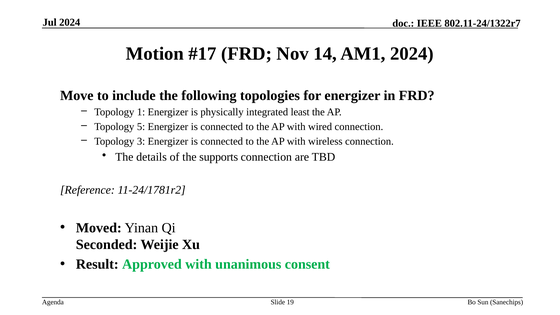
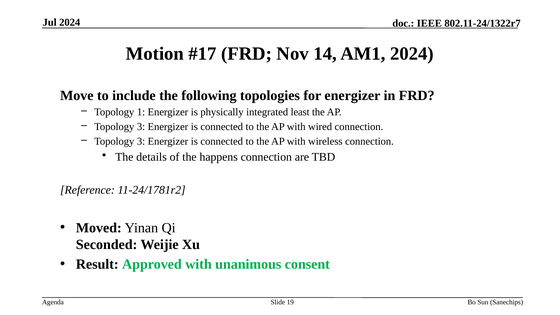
5: 5 -> 3 (141, 127)
supports: supports -> happens (219, 157)
